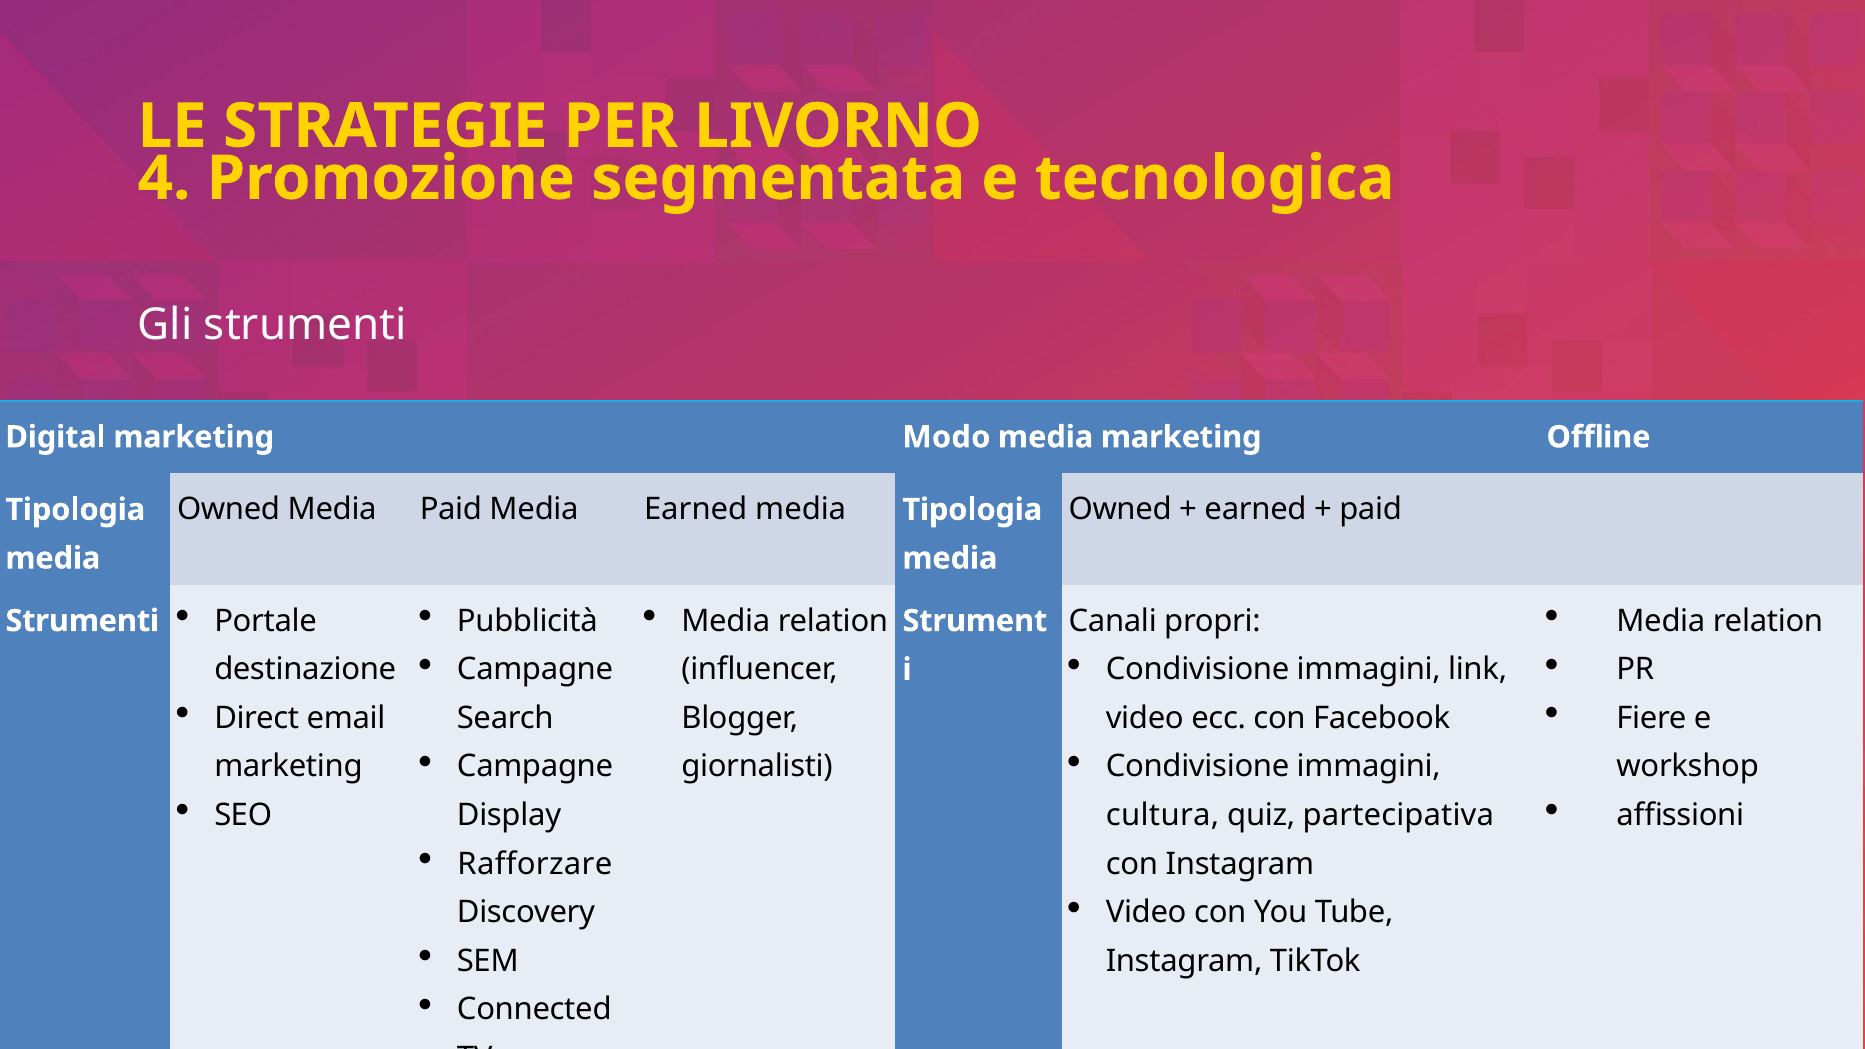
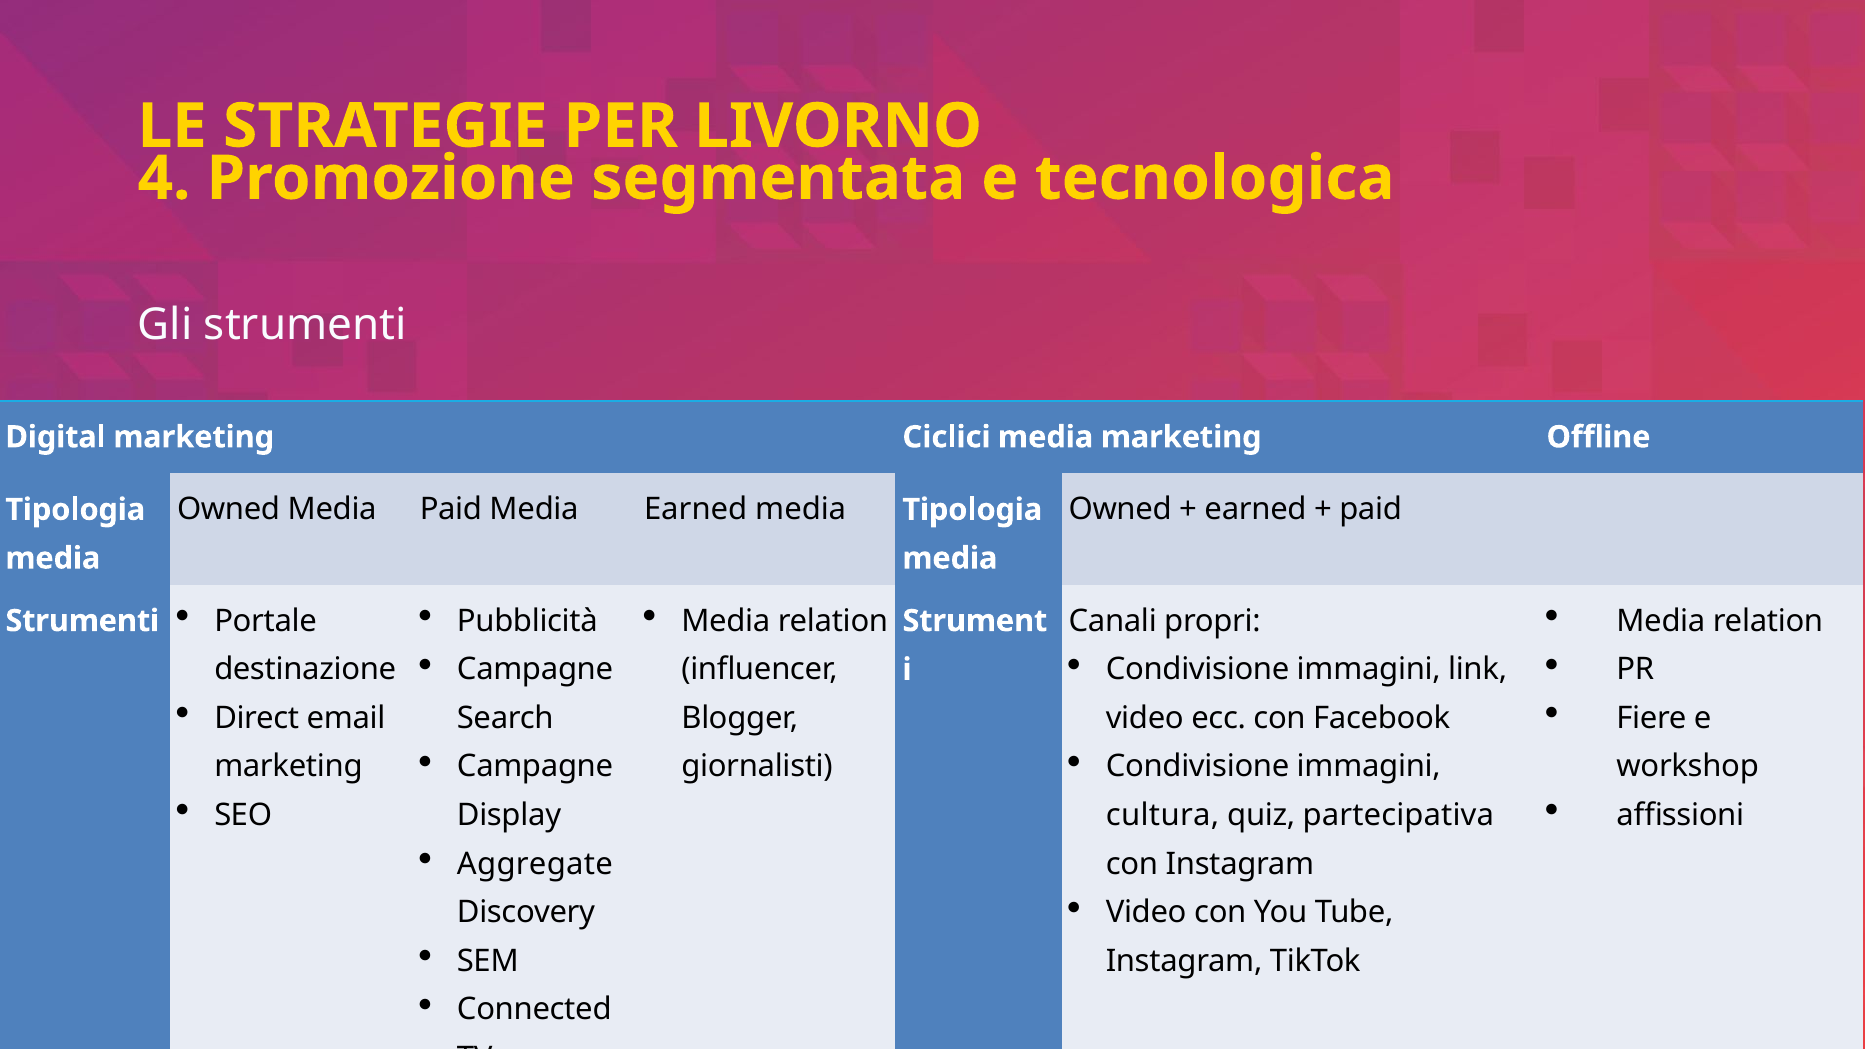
Modo: Modo -> Ciclici (947, 437)
Rafforzare: Rafforzare -> Aggregate (535, 864)
